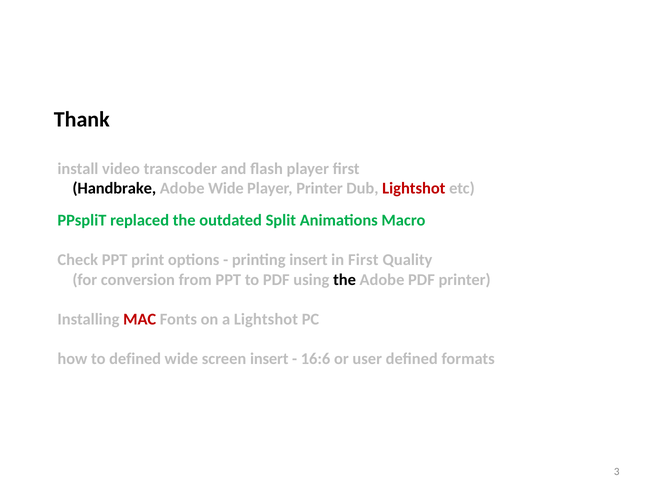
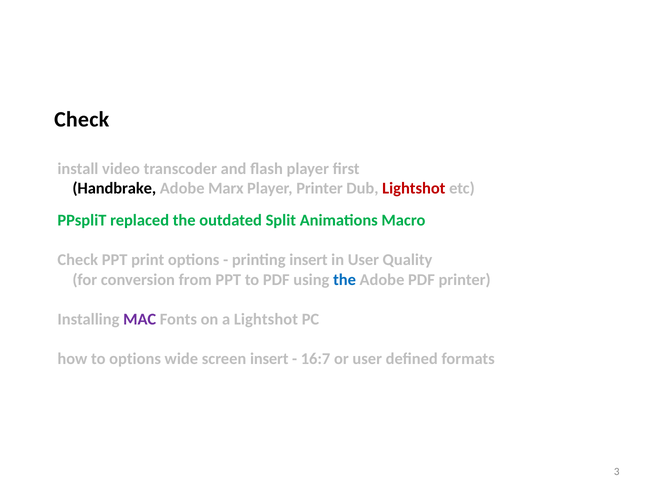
Thank: Thank -> Check (82, 120)
Adobe Wide: Wide -> Marx (226, 189)
in First: First -> User (363, 260)
the colour: black -> blue (345, 280)
MAC colour: red -> purple (140, 319)
to defined: defined -> options (135, 359)
16:6: 16:6 -> 16:7 (316, 359)
